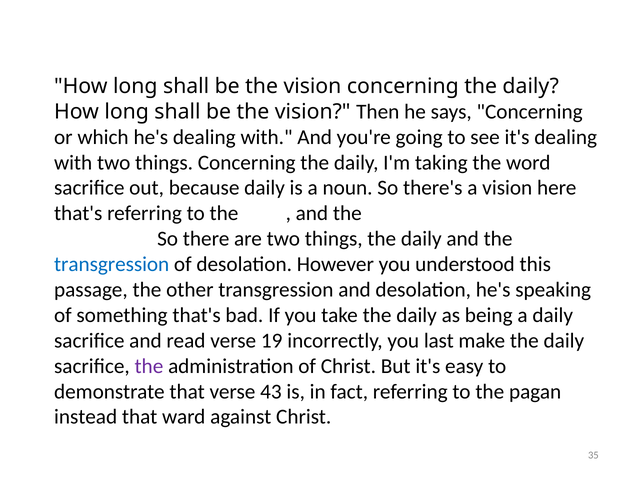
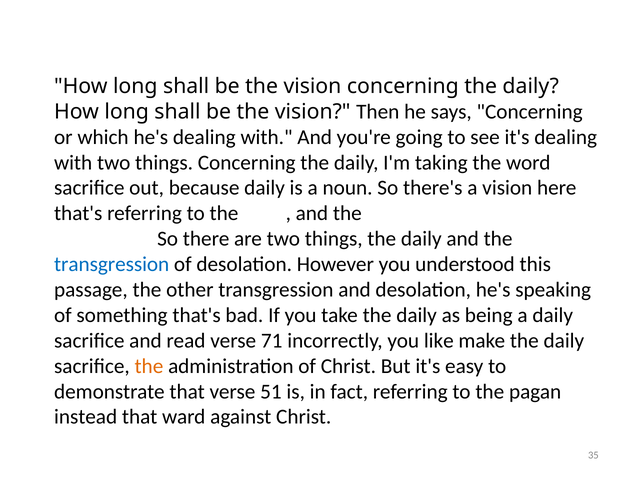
19: 19 -> 71 (272, 341)
last: last -> like (439, 341)
the colour: purple -> orange (149, 367)
43: 43 -> 51 (271, 392)
